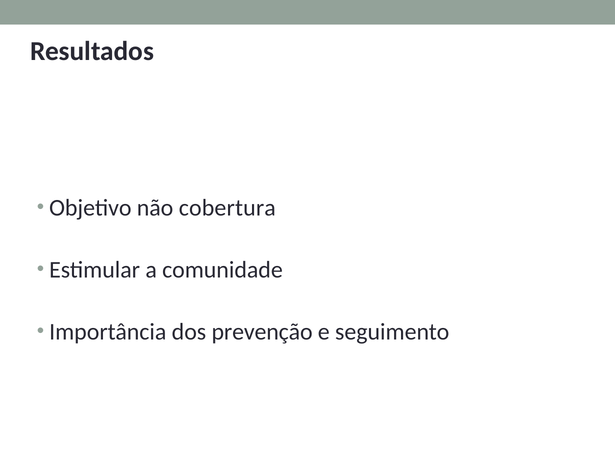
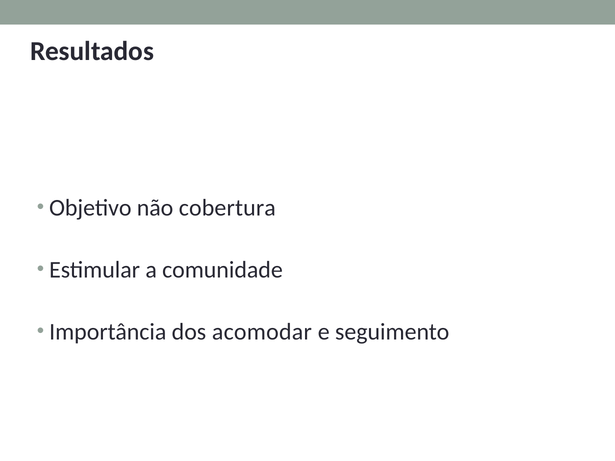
prevenção: prevenção -> acomodar (262, 332)
